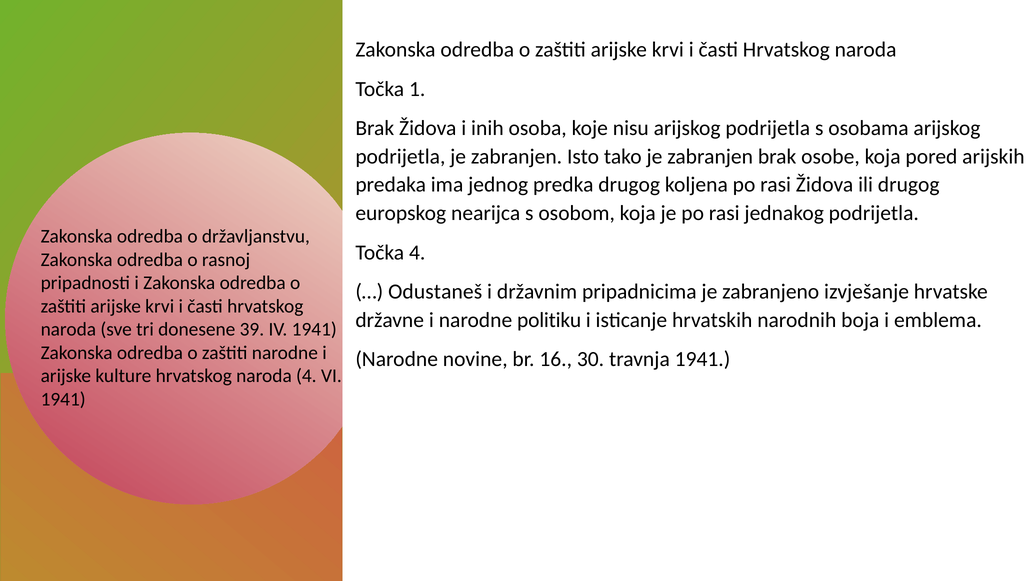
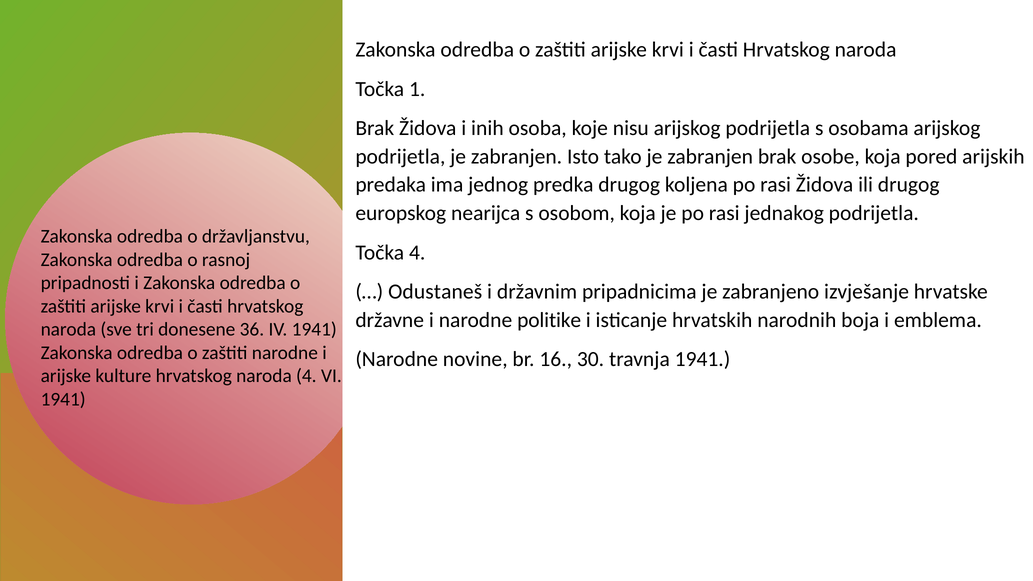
politiku: politiku -> politike (549, 320)
39: 39 -> 36 (252, 329)
